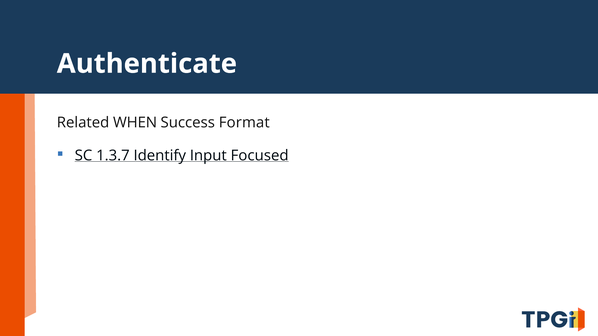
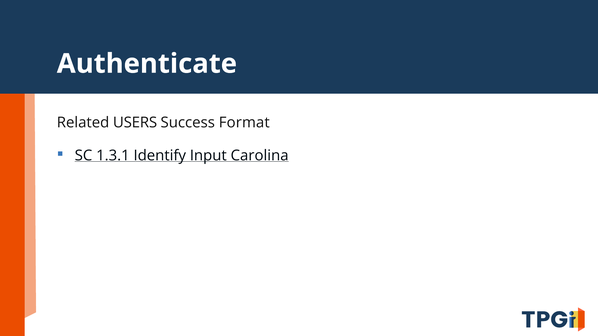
WHEN: WHEN -> USERS (135, 123)
1.3.7: 1.3.7 -> 1.3.1 (113, 156)
Focused: Focused -> Carolina (260, 156)
